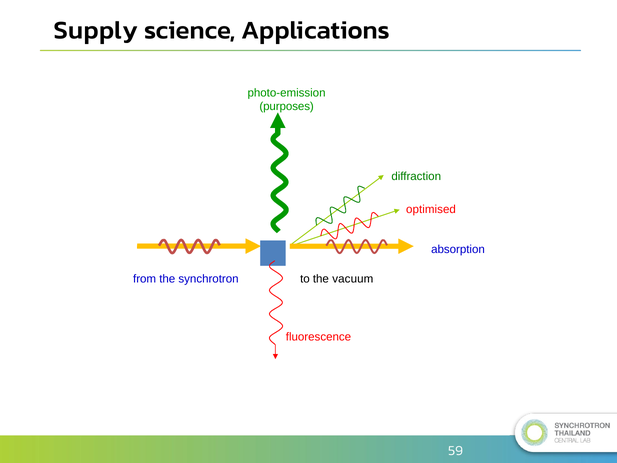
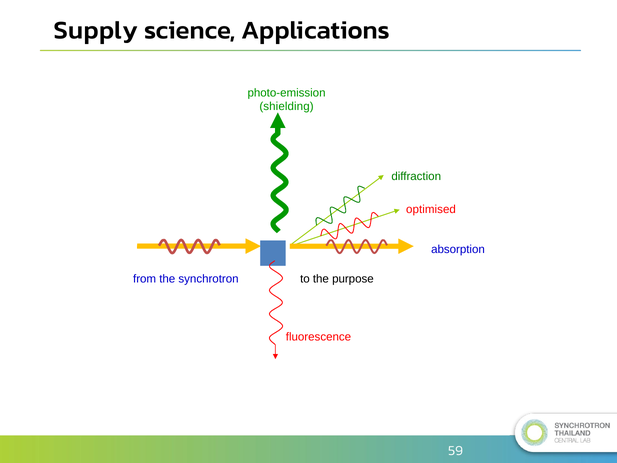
purposes: purposes -> shielding (287, 107)
vacuum: vacuum -> purpose (353, 279)
